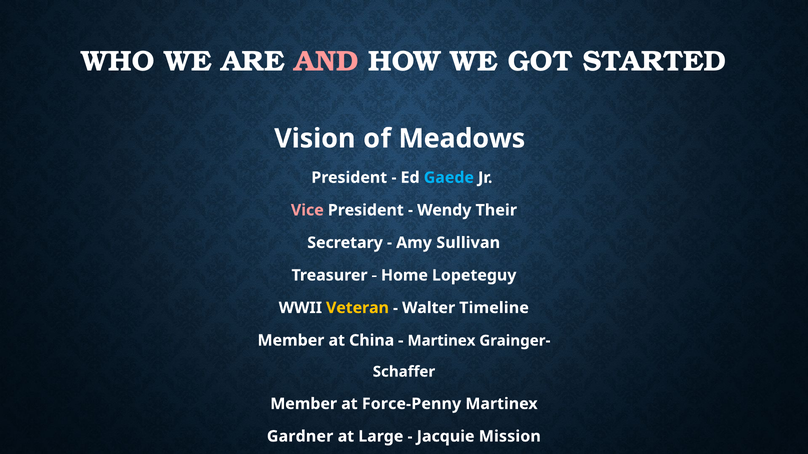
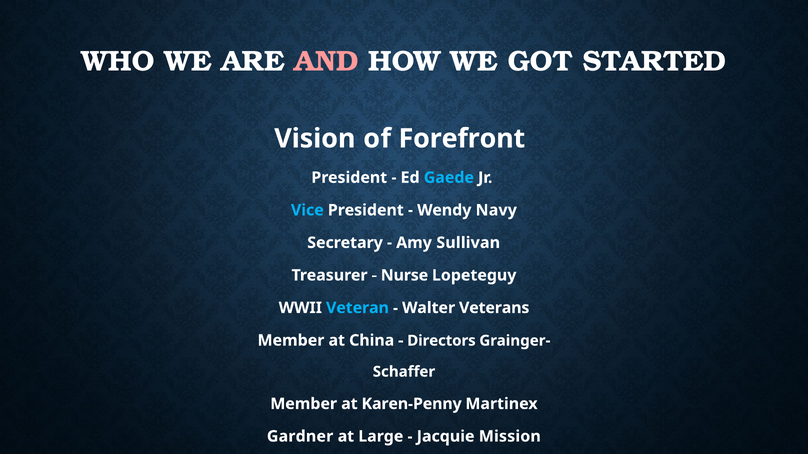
Meadows: Meadows -> Forefront (462, 139)
Vice colour: pink -> light blue (307, 210)
Their: Their -> Navy (496, 210)
Home: Home -> Nurse (404, 276)
Veteran colour: yellow -> light blue (357, 308)
Timeline: Timeline -> Veterans (494, 308)
Martinex: Martinex -> Directors (441, 341)
Force-Penny: Force-Penny -> Karen-Penny (412, 404)
